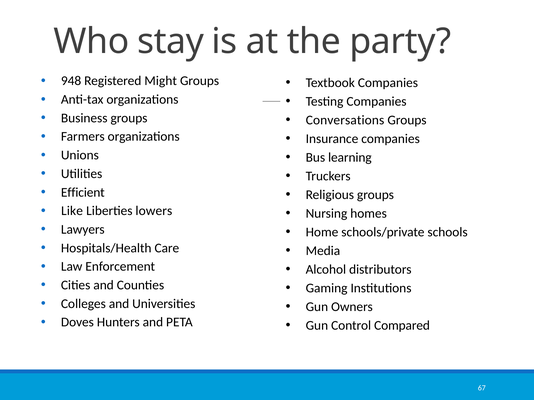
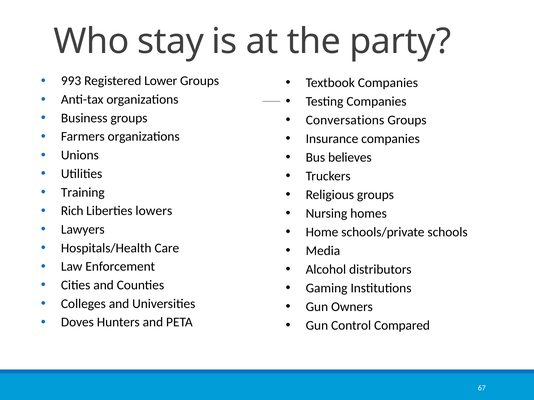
948: 948 -> 993 (71, 81)
Might: Might -> Lower (161, 81)
learning: learning -> believes (350, 158)
Efficient: Efficient -> Training (83, 193)
Like: Like -> Rich (72, 211)
